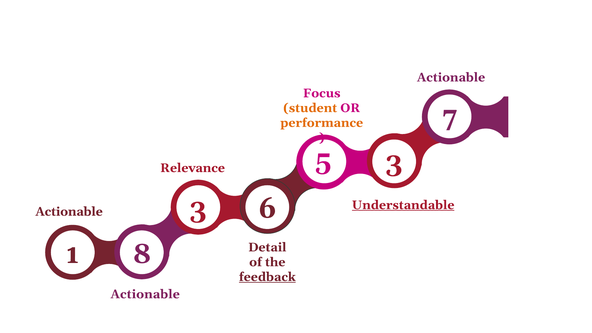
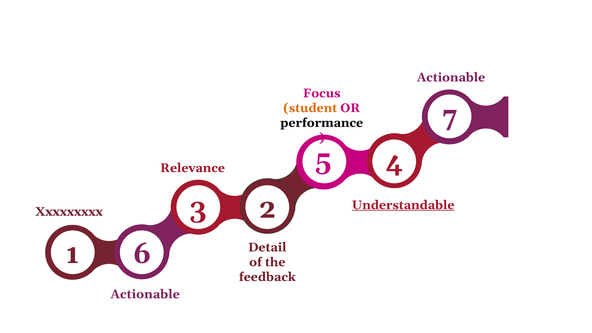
performance colour: orange -> black (322, 123)
5 3: 3 -> 4 (394, 162)
6: 6 -> 2 (267, 209)
Actionable: Actionable -> Xxxxxxxxx (69, 212)
8: 8 -> 6 (142, 254)
feedback underline: present -> none (267, 277)
